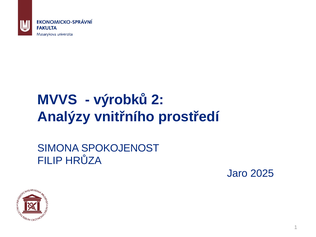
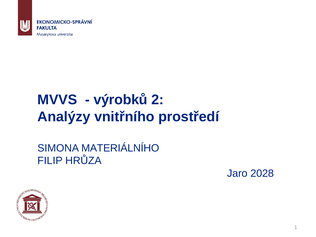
SPOKOJENOST: SPOKOJENOST -> MATERIÁLNÍHO (120, 148)
2025: 2025 -> 2028 (262, 173)
